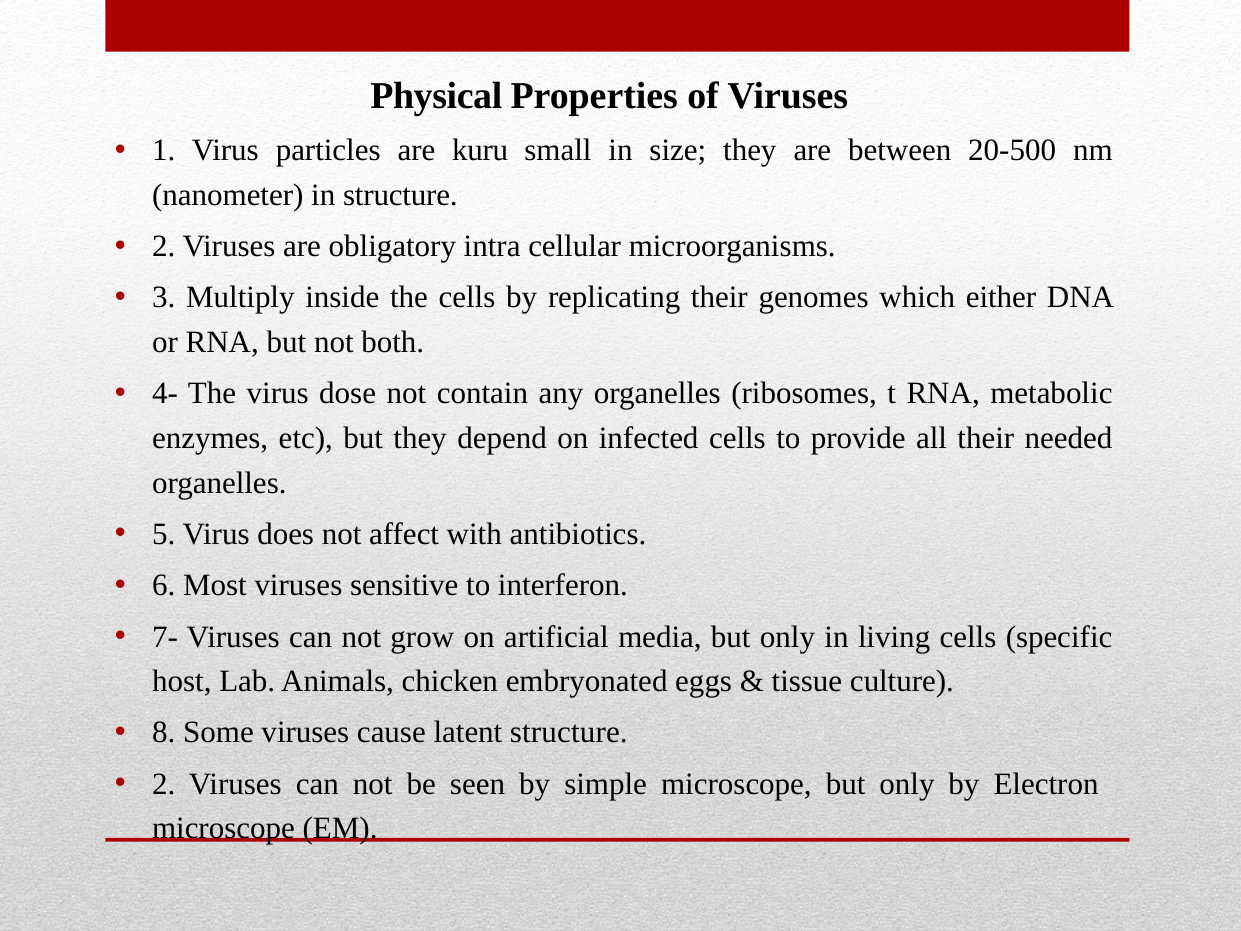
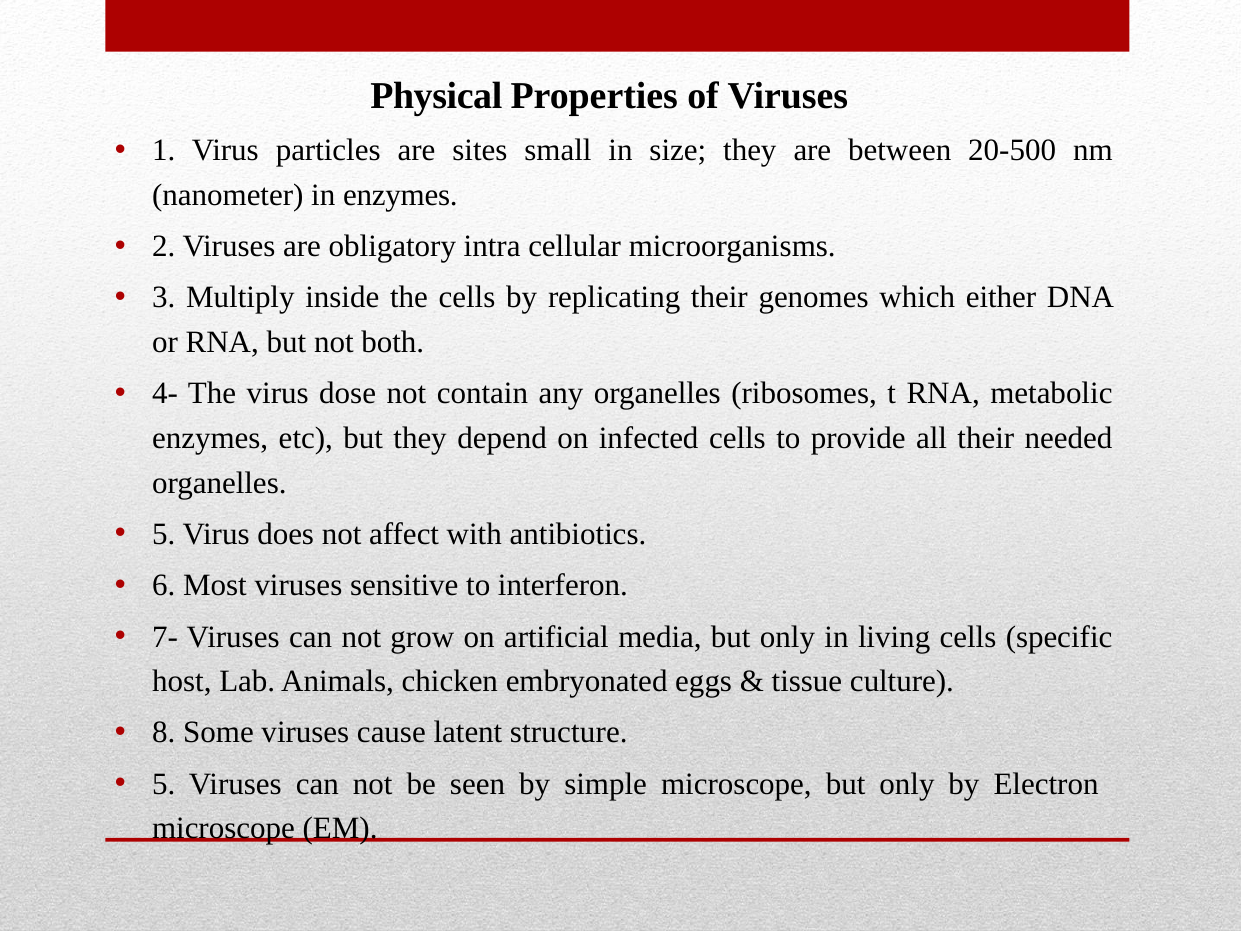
kuru: kuru -> sites (480, 150)
in structure: structure -> enzymes (400, 195)
2: 2 -> 5 (164, 784)
